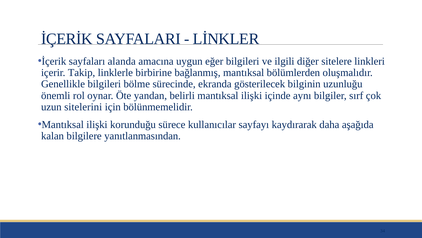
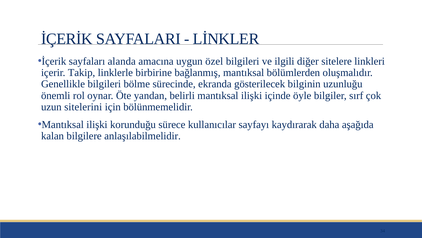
eğer: eğer -> özel (214, 61)
aynı: aynı -> öyle (302, 95)
yanıtlanmasından: yanıtlanmasından -> anlaşılabilmelidir (143, 136)
